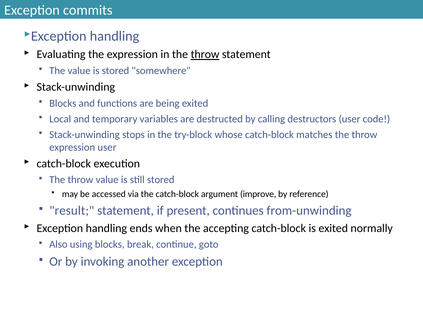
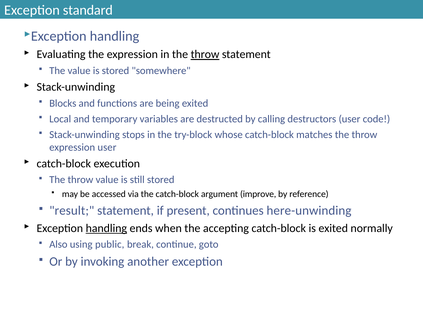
commits: commits -> standard (88, 10)
from-unwinding: from-unwinding -> here-unwinding (309, 211)
handling underline: none -> present (106, 228)
using blocks: blocks -> public (110, 245)
